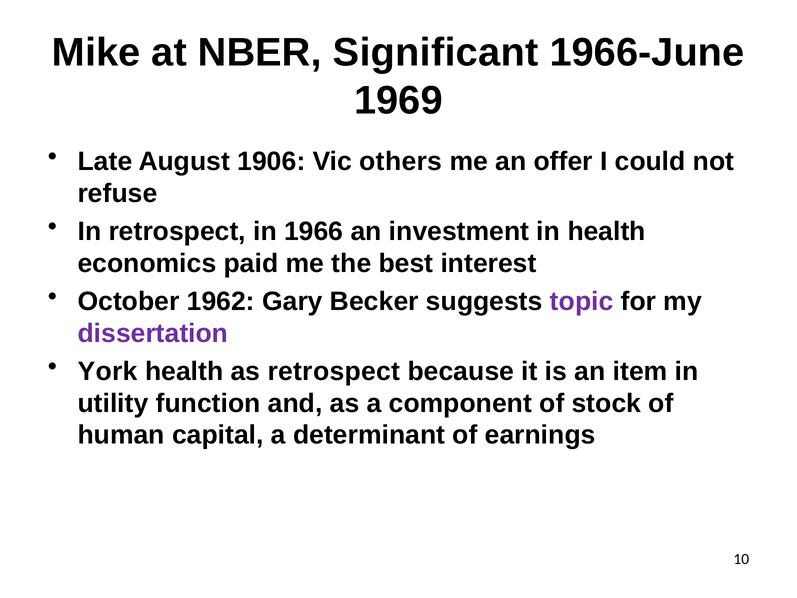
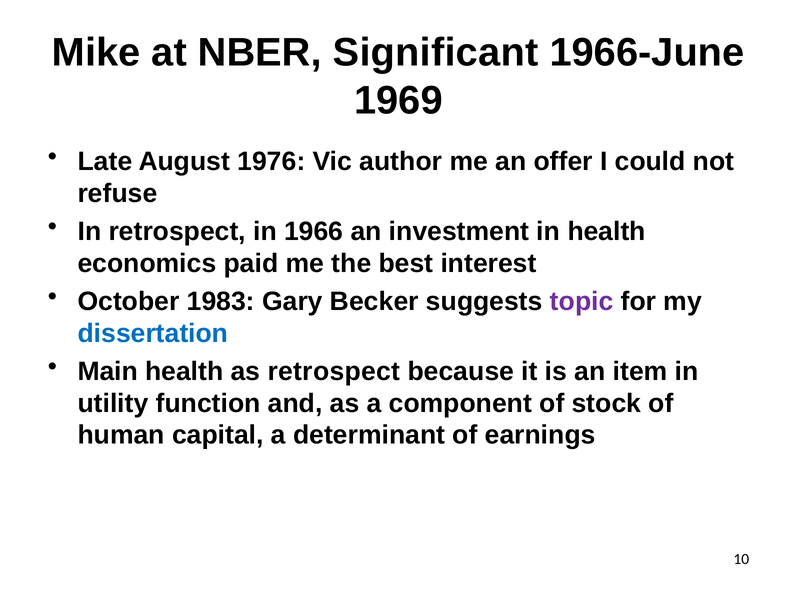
1906: 1906 -> 1976 (271, 161)
others: others -> author (401, 161)
1962: 1962 -> 1983 (221, 301)
dissertation colour: purple -> blue (153, 333)
York: York -> Main (108, 371)
